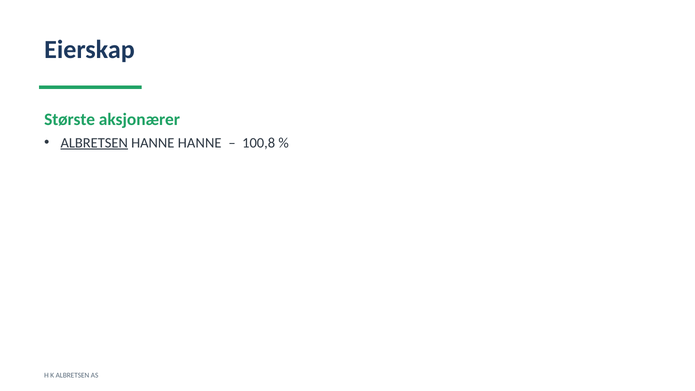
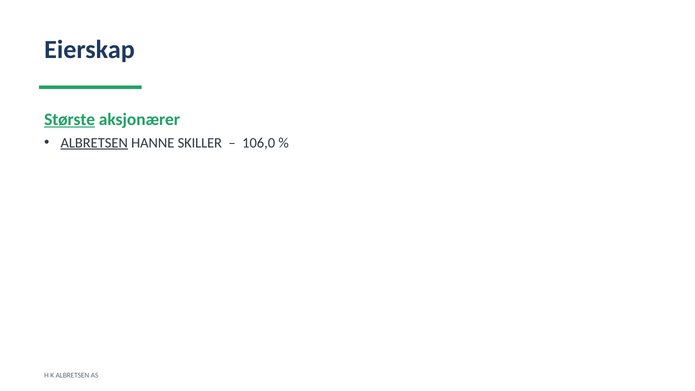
Største underline: none -> present (70, 120)
HANNE HANNE: HANNE -> SKILLER (200, 143)
100,8: 100,8 -> 106,0 (259, 143)
